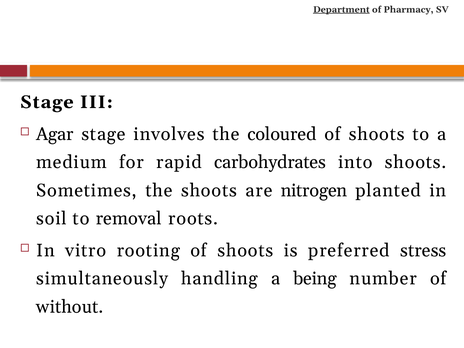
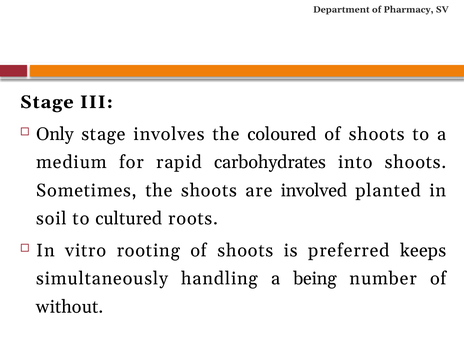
Department underline: present -> none (341, 10)
Agar: Agar -> Only (55, 134)
nitrogen: nitrogen -> involved (314, 190)
removal: removal -> cultured (129, 219)
stress: stress -> keeps (423, 251)
